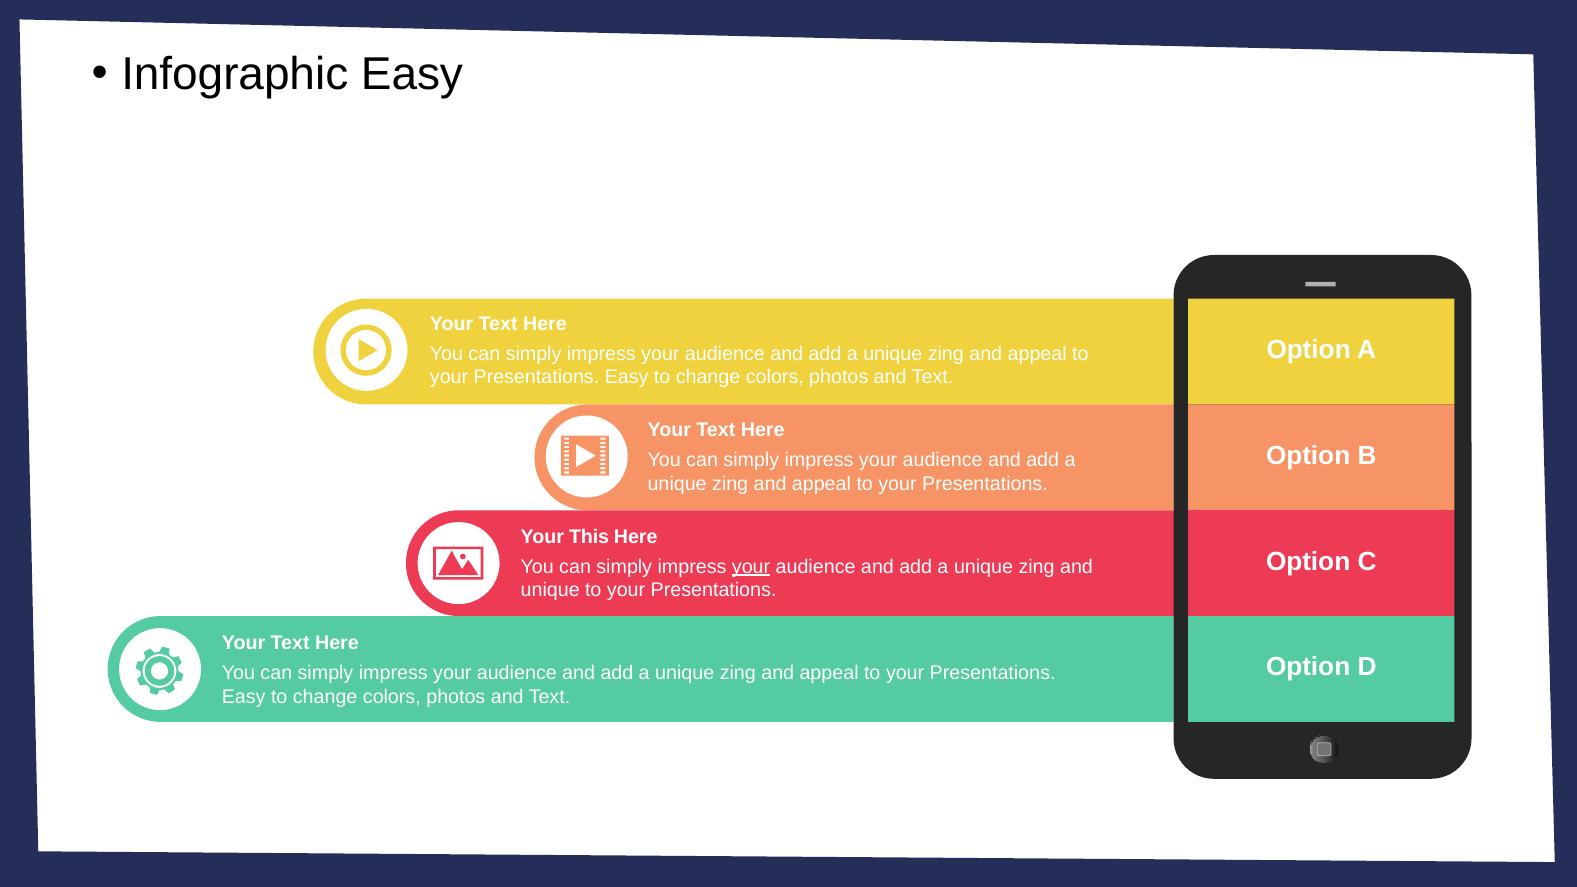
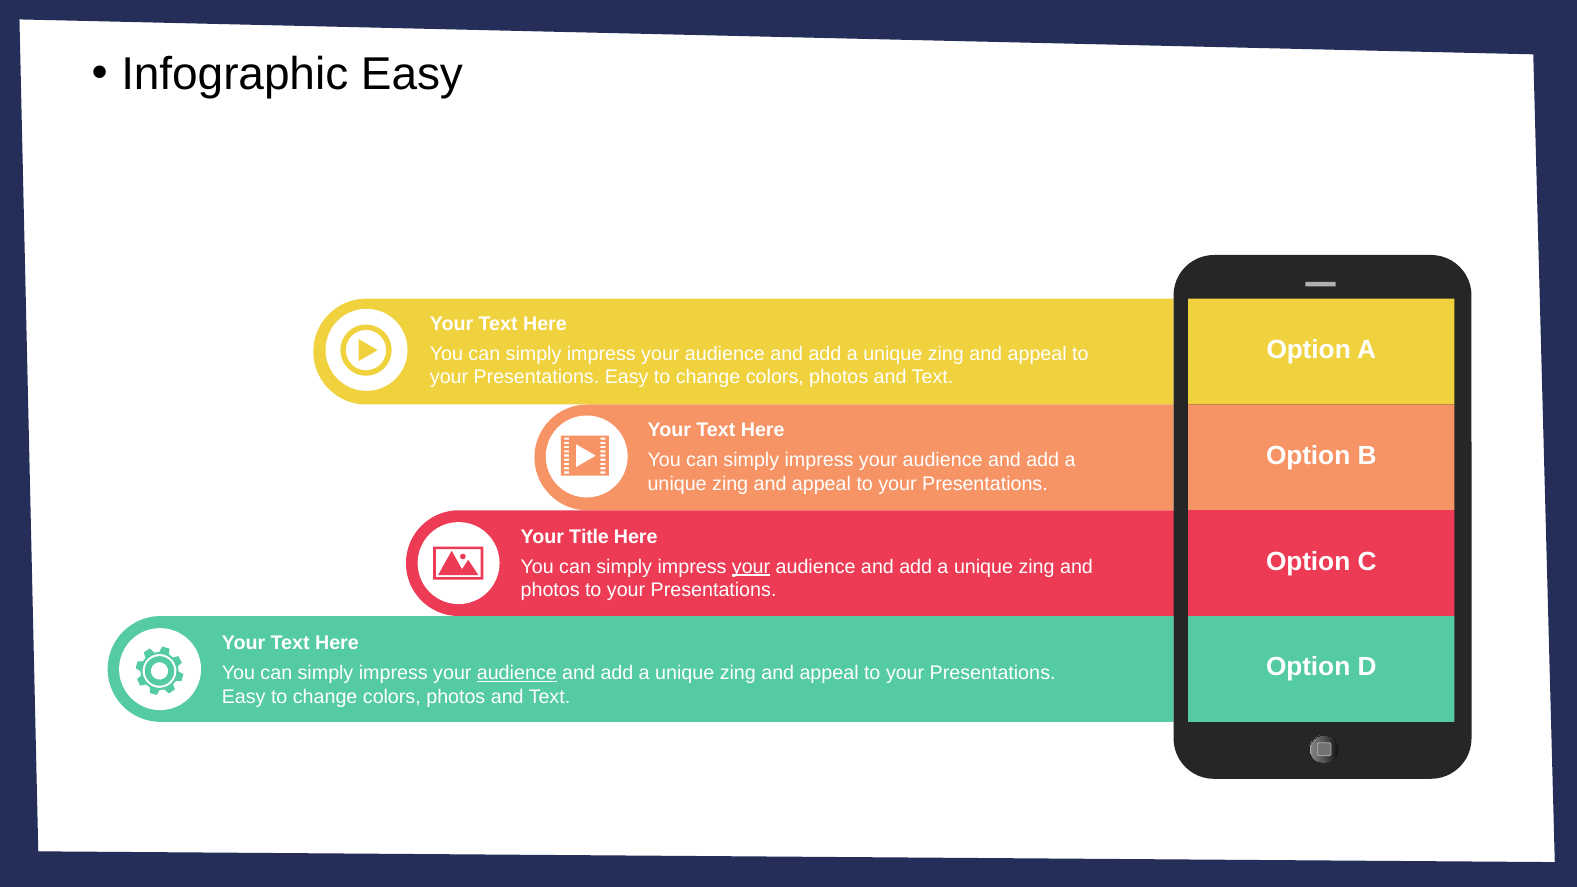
This: This -> Title (589, 537)
unique: unique -> photos (550, 590)
audience underline: none -> present (517, 673)
